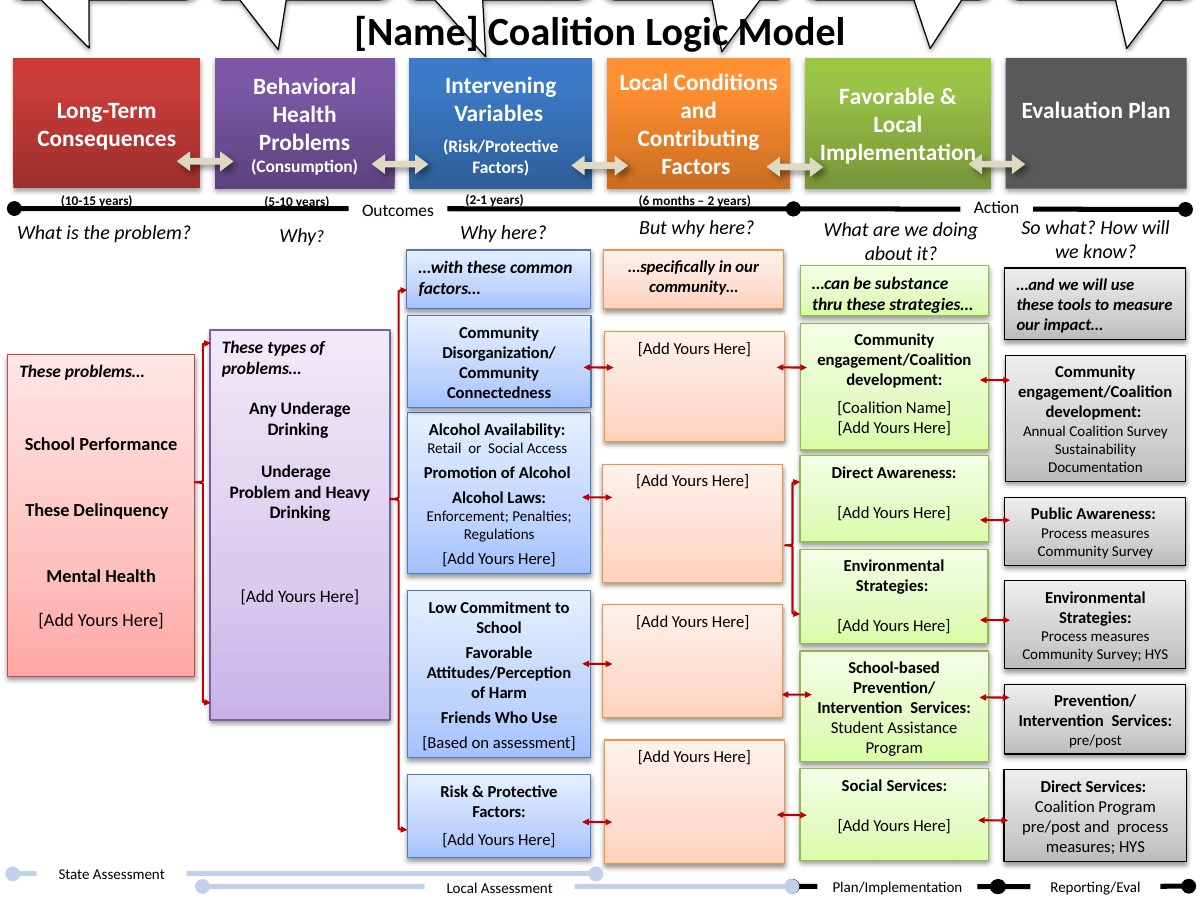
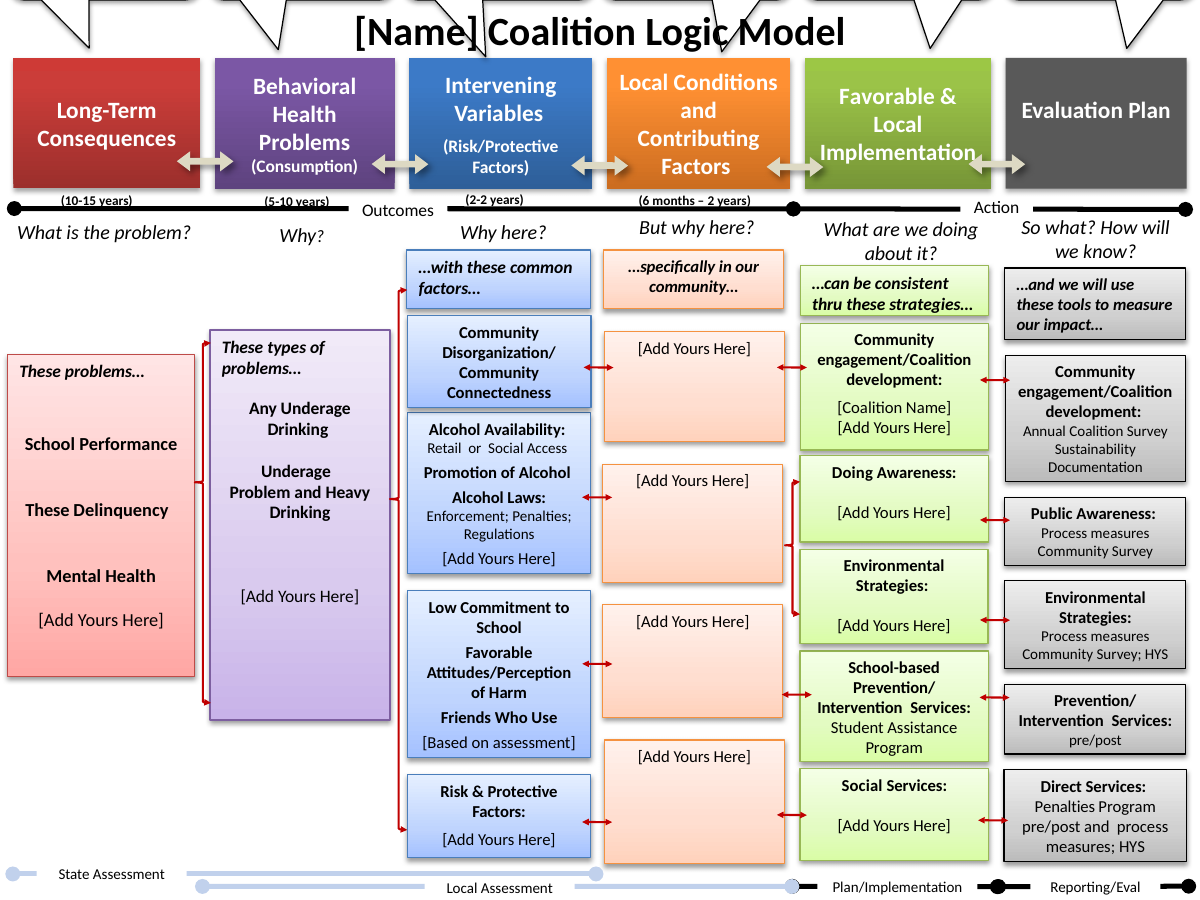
2-1: 2-1 -> 2-2 (476, 200)
substance: substance -> consistent (912, 283)
Direct: Direct -> Doing (852, 473)
Coalition: Coalition -> Penalties (1065, 807)
